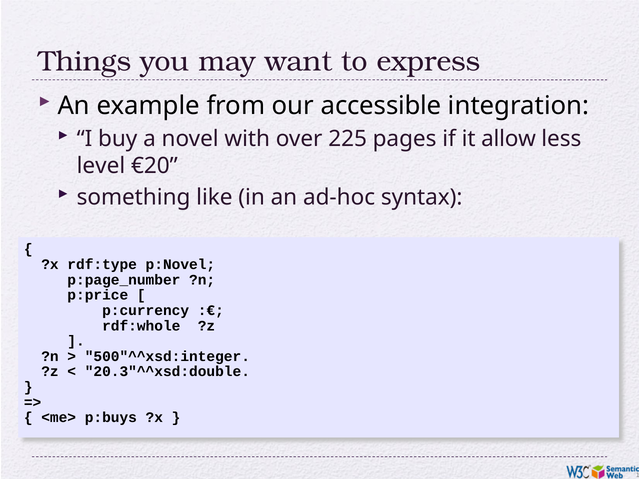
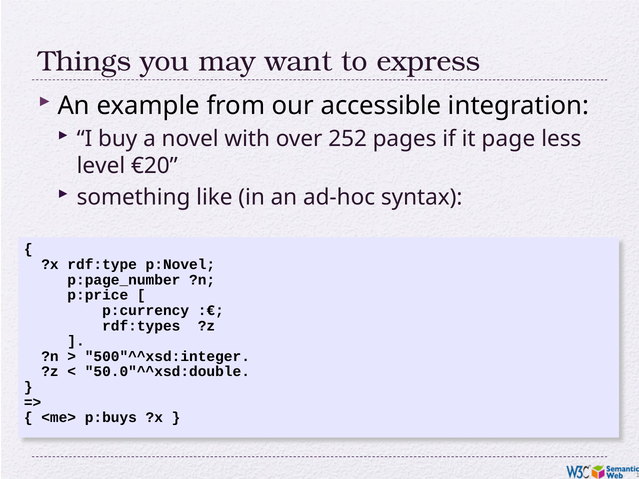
225: 225 -> 252 (348, 139)
allow: allow -> page (508, 139)
rdf:whole: rdf:whole -> rdf:types (141, 326)
20.3"^^xsd:double: 20.3"^^xsd:double -> 50.0"^^xsd:double (167, 372)
